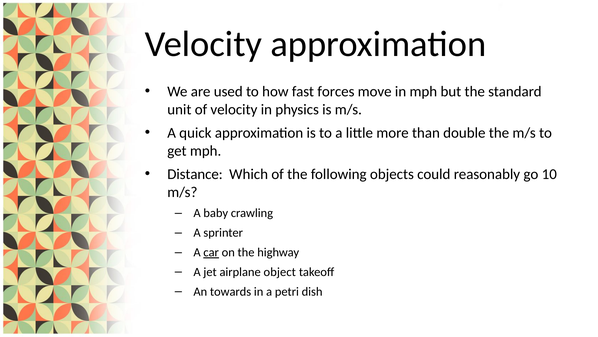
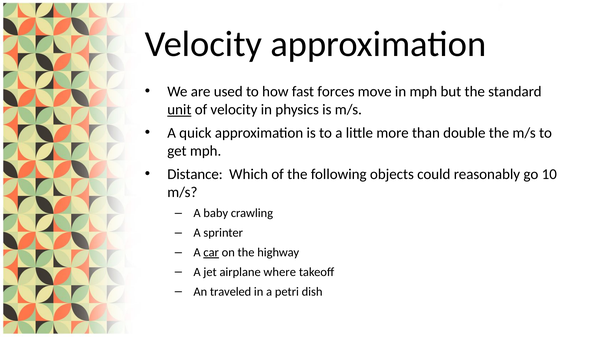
unit underline: none -> present (179, 109)
object: object -> where (280, 272)
towards: towards -> traveled (231, 291)
